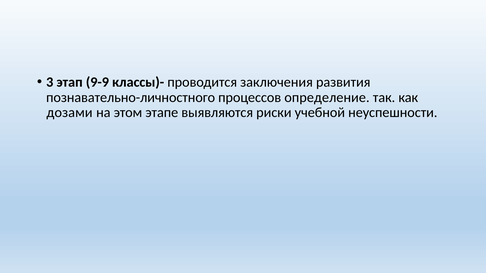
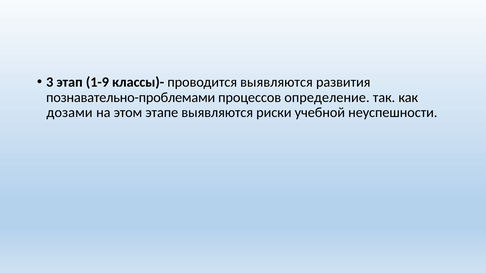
9-9: 9-9 -> 1-9 (97, 82)
проводится заключения: заключения -> выявляются (277, 82)
познавательно-личностного: познавательно-личностного -> познавательно-проблемами (131, 97)
